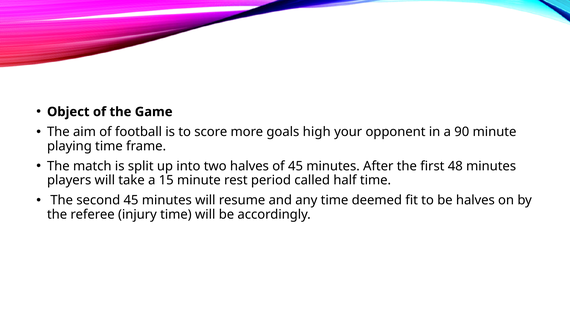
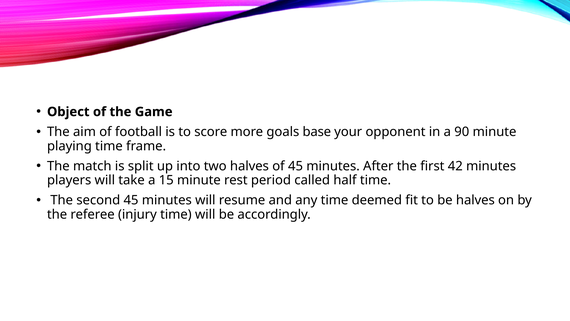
high: high -> base (317, 132)
48: 48 -> 42 (455, 166)
